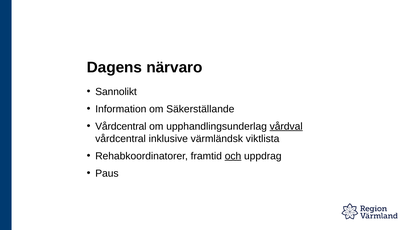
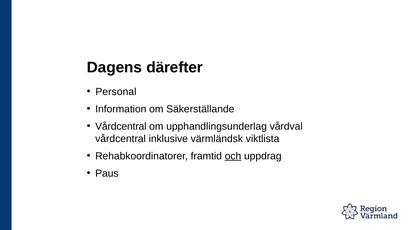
närvaro: närvaro -> därefter (175, 67)
Sannolikt: Sannolikt -> Personal (116, 92)
vårdval underline: present -> none (286, 126)
